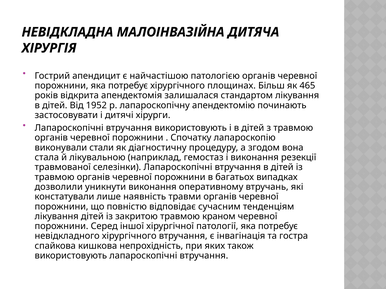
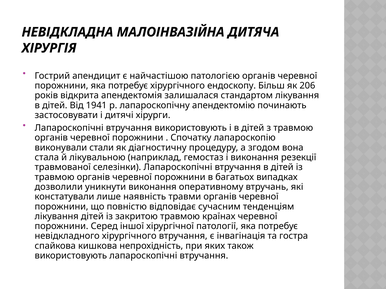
площинах: площинах -> ендоскопу (232, 86)
465: 465 -> 206 (307, 86)
1952: 1952 -> 1941 (96, 105)
краном: краном -> країнах (219, 217)
